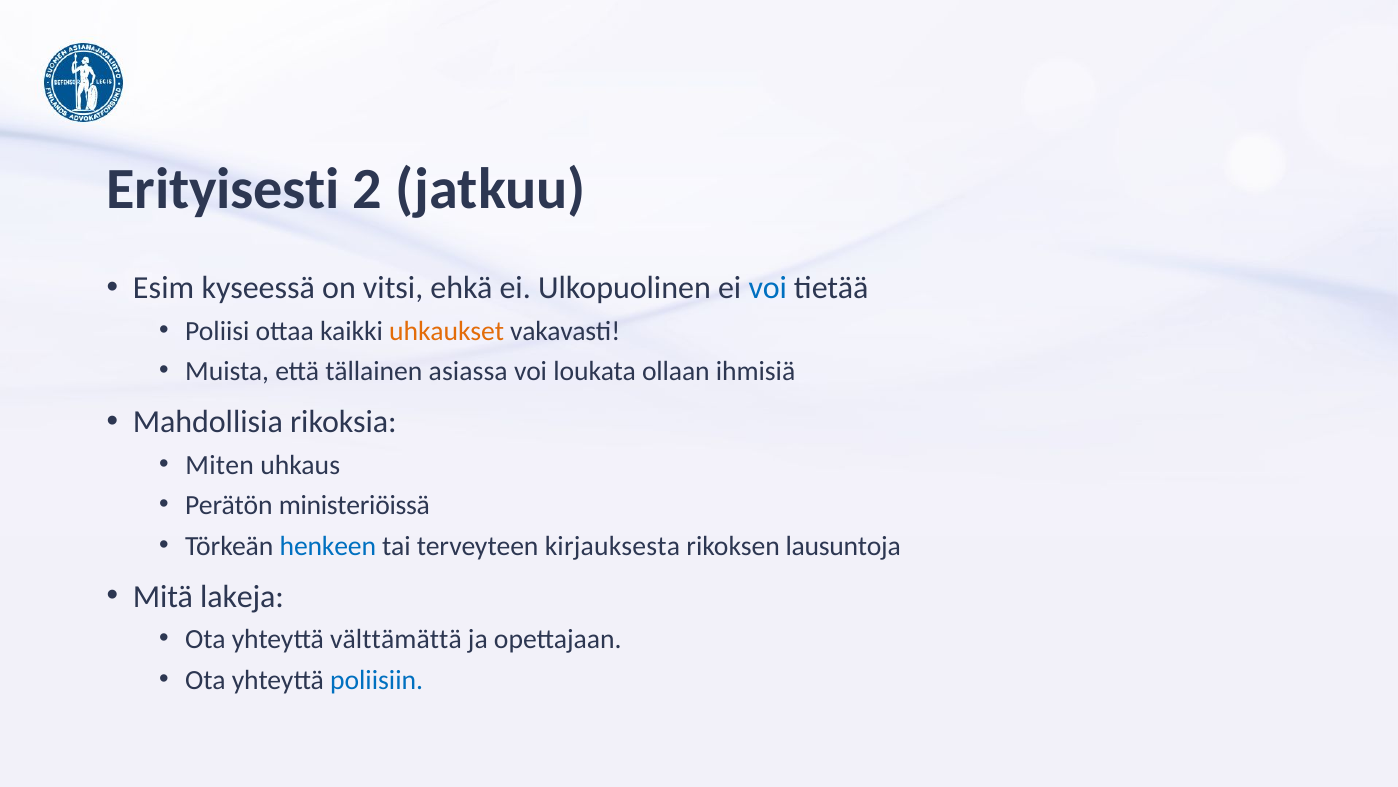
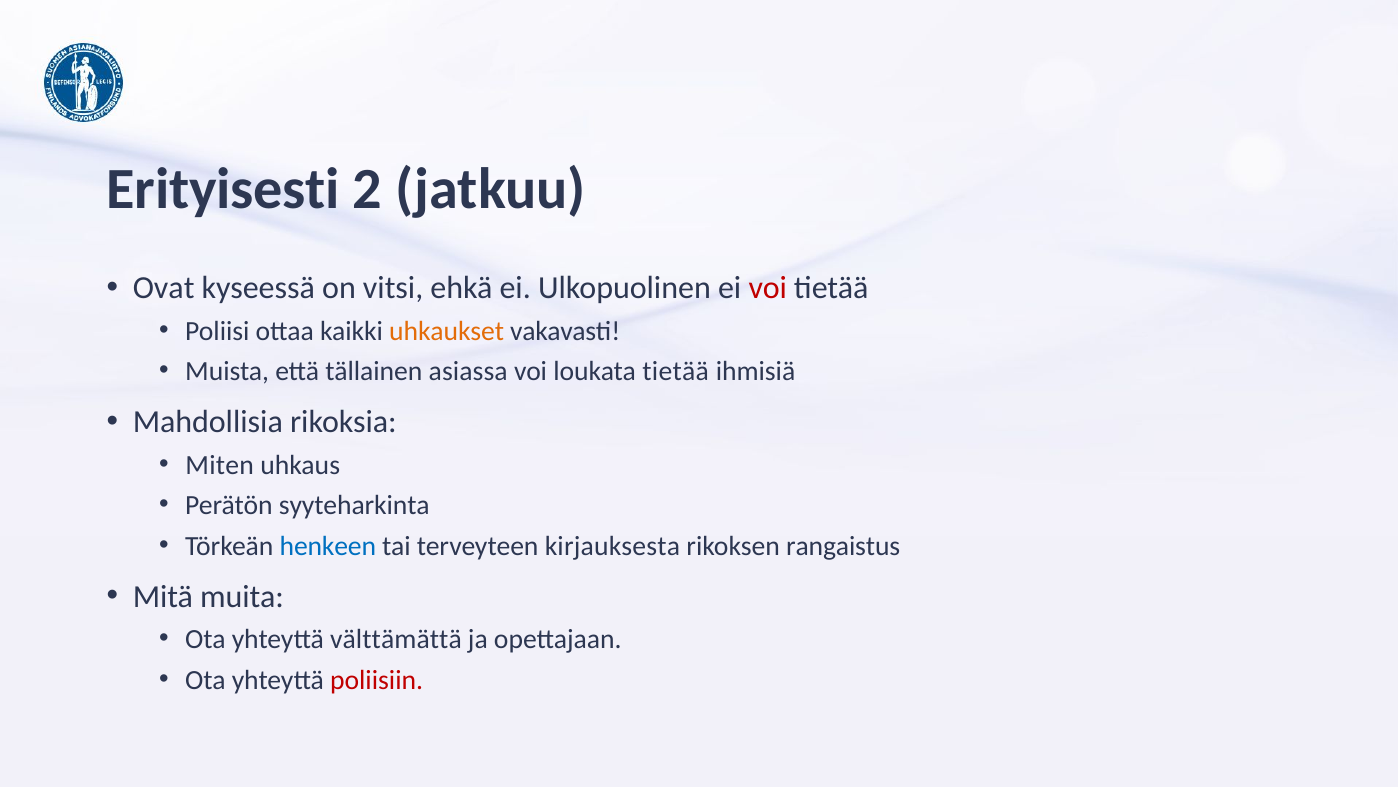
Esim: Esim -> Ovat (164, 288)
voi colour: blue -> red (768, 288)
loukata ollaan: ollaan -> tietää (676, 371)
ministeriöissä: ministeriöissä -> syyteharkinta (354, 505)
lausuntoja: lausuntoja -> rangaistus (843, 546)
lakeja: lakeja -> muita (242, 596)
poliisiin colour: blue -> red (377, 679)
